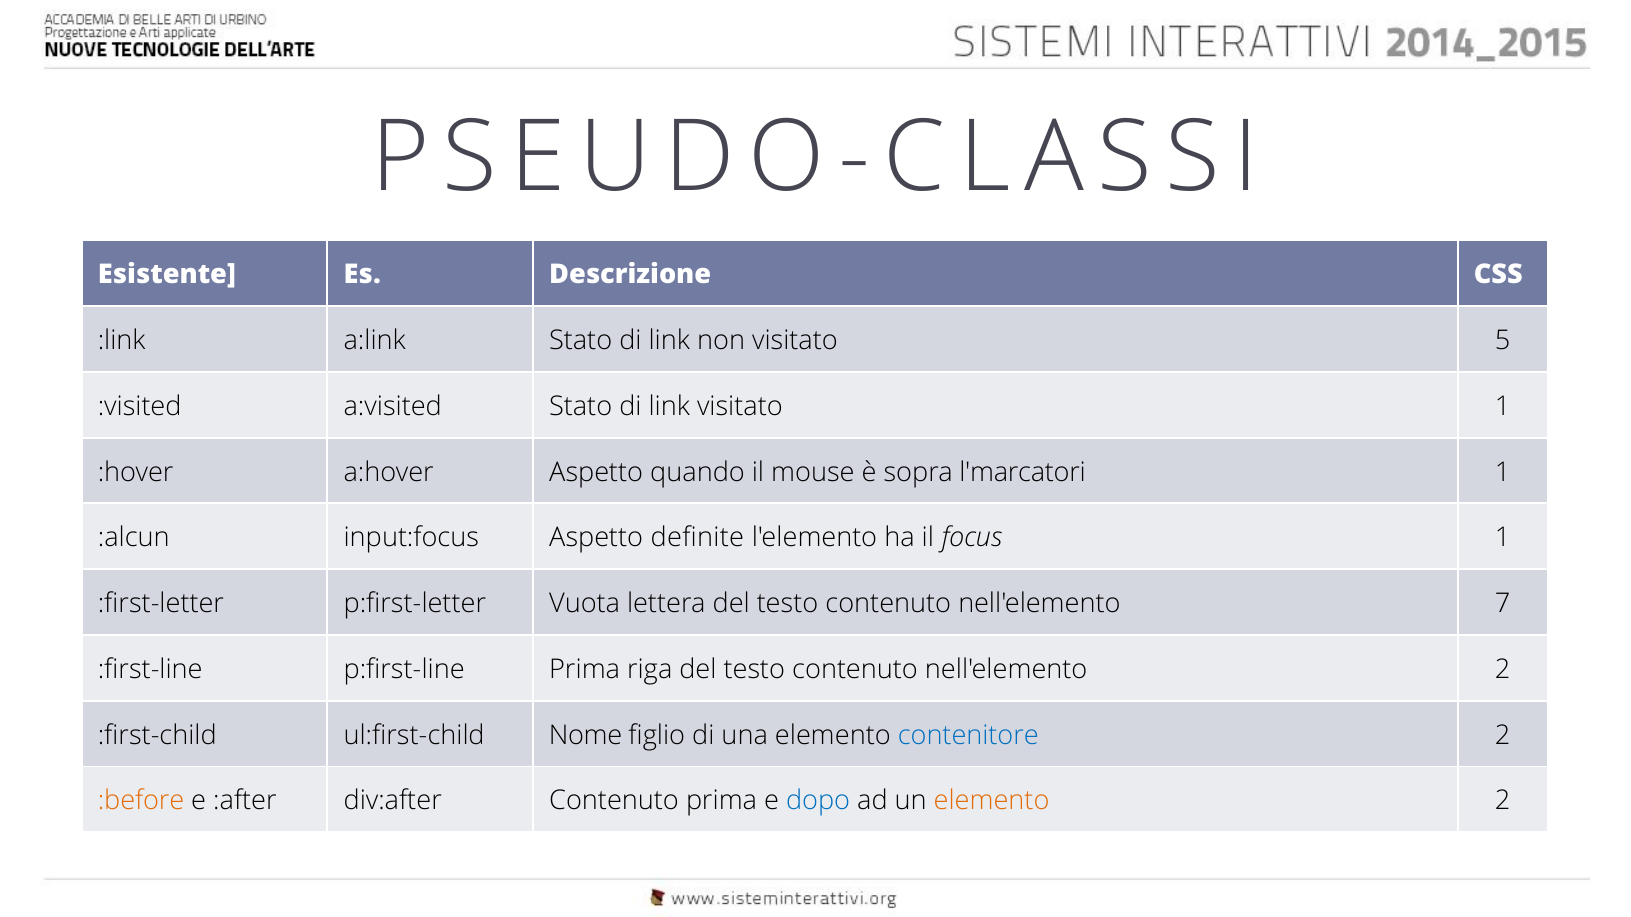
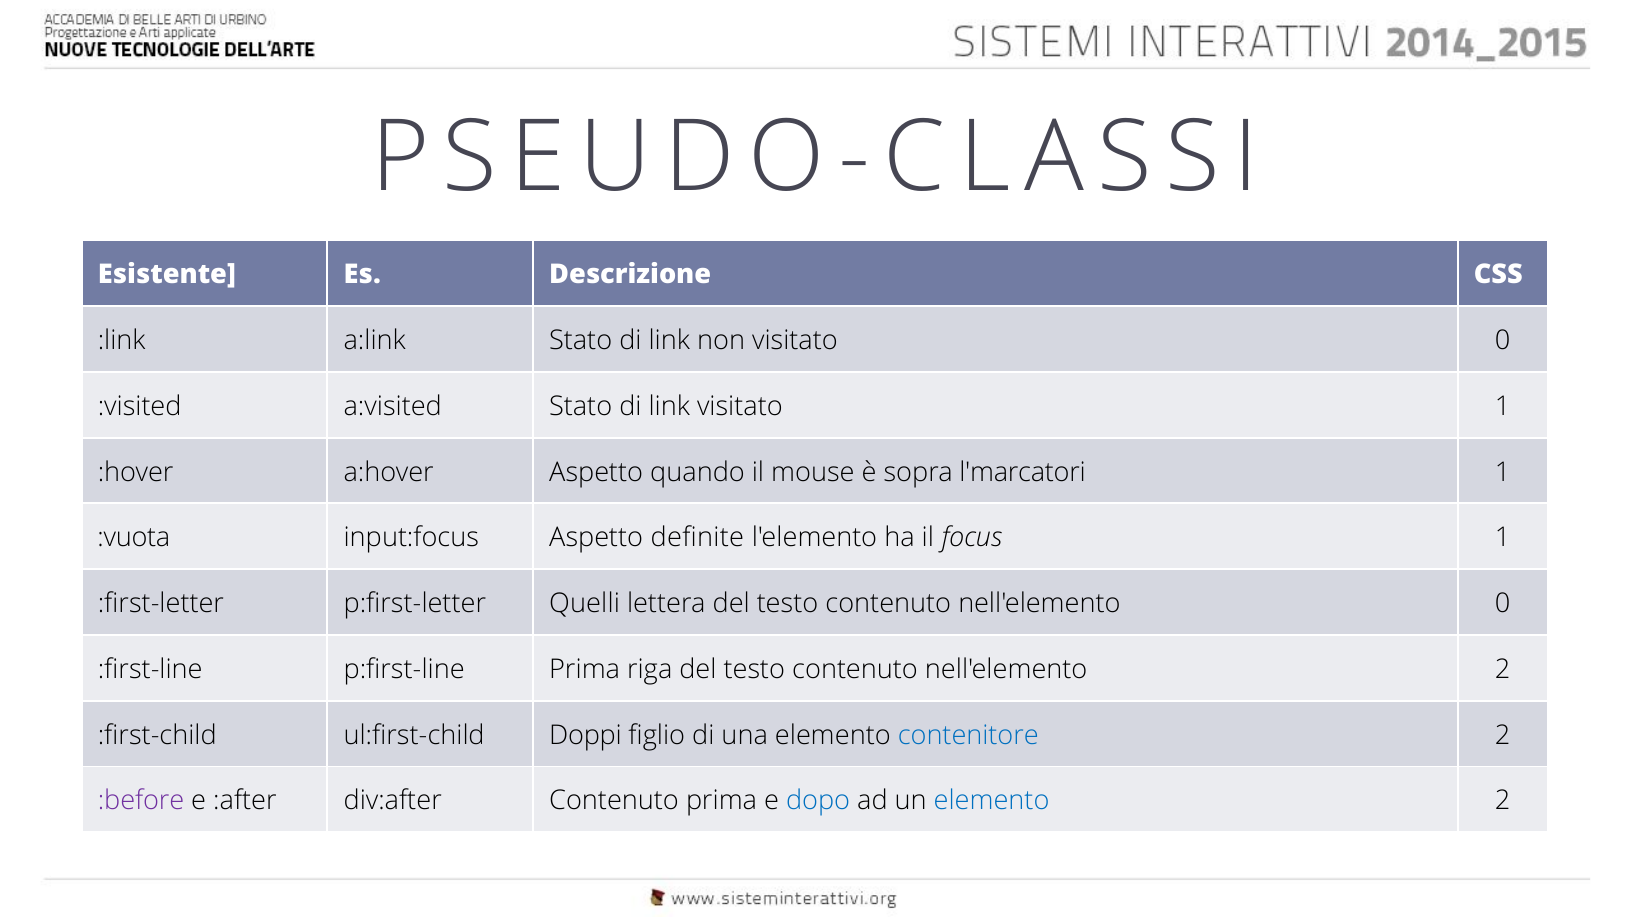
visitato 5: 5 -> 0 (1503, 341)
:alcun: :alcun -> :vuota (134, 538)
Vuota: Vuota -> Quelli (585, 604)
nell'elemento 7: 7 -> 0 (1503, 604)
Nome: Nome -> Doppi (586, 736)
:before colour: orange -> purple (141, 801)
elemento colour: orange -> blue (992, 801)
